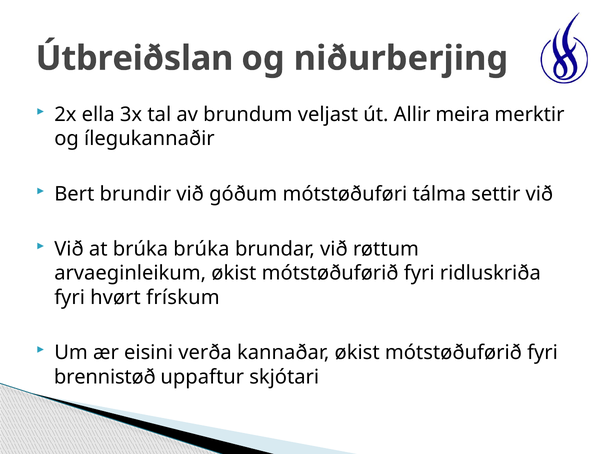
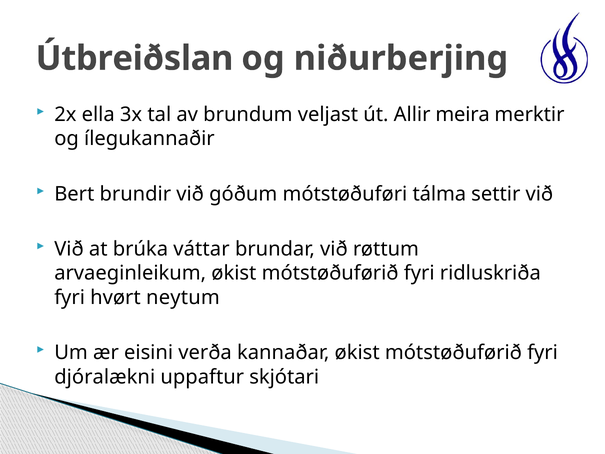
brúka brúka: brúka -> váttar (201, 249)
frískum: frískum -> neytum (183, 297)
brennistøð: brennistøð -> djóralækni (105, 377)
